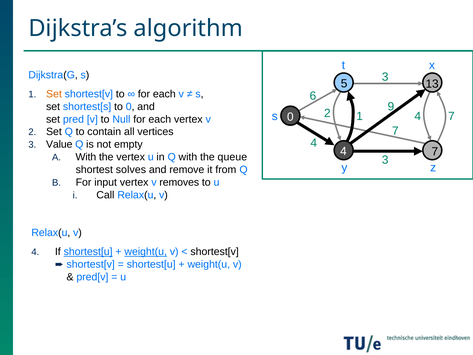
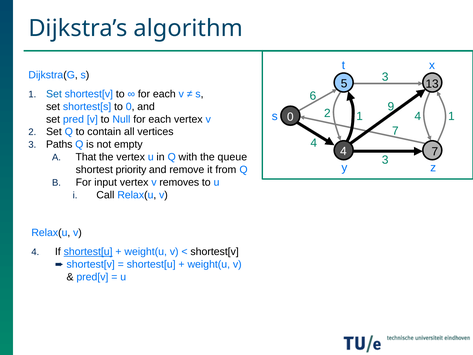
Set colour: orange -> blue (54, 94)
4 7: 7 -> 1 (451, 116)
Value: Value -> Paths (59, 144)
With: With -> That (86, 157)
solves: solves -> priority (131, 170)
weight(u underline: present -> none (146, 251)
